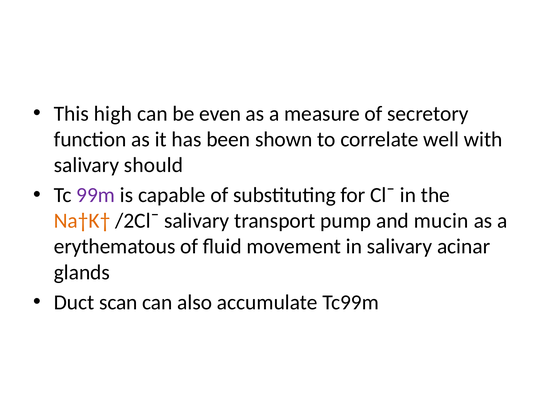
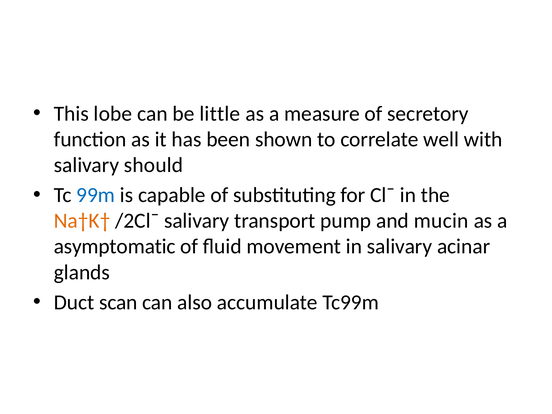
high: high -> lobe (113, 114)
even: even -> little (220, 114)
99m colour: purple -> blue (96, 195)
erythematous: erythematous -> asymptomatic (115, 247)
